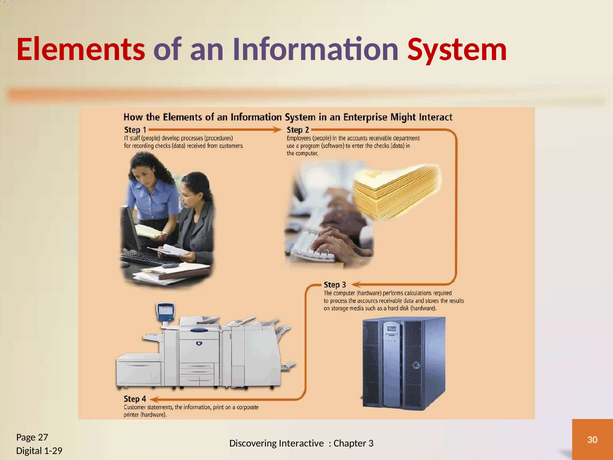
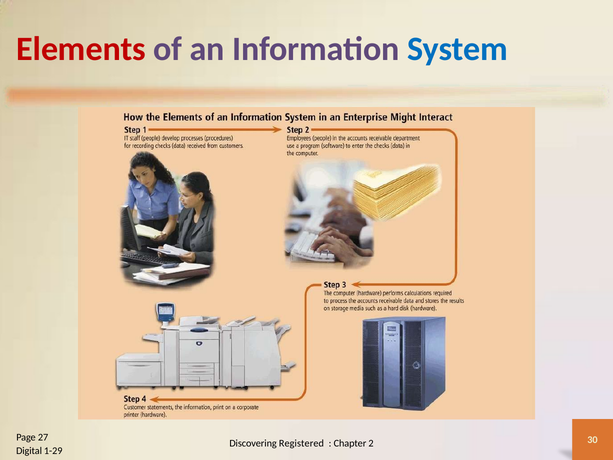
System colour: red -> blue (457, 49)
Interactive: Interactive -> Registered (301, 443)
3: 3 -> 2 (371, 443)
